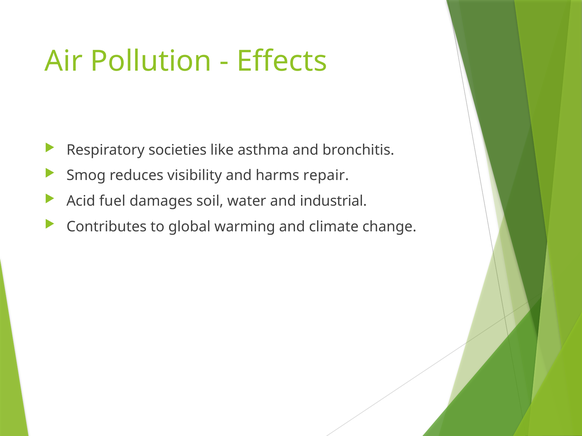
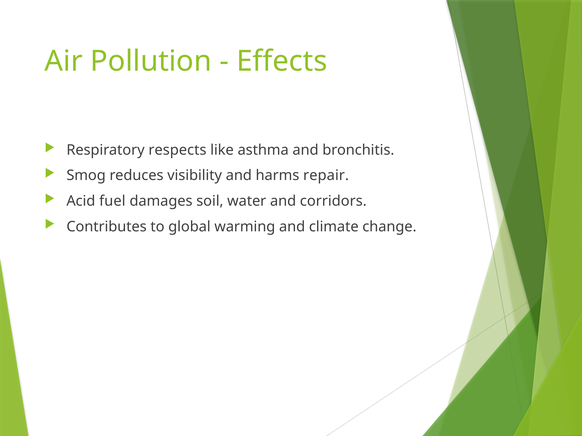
societies: societies -> respects (177, 150)
industrial: industrial -> corridors (333, 201)
